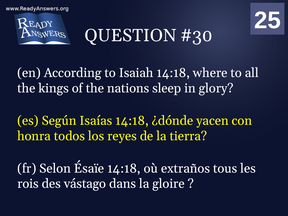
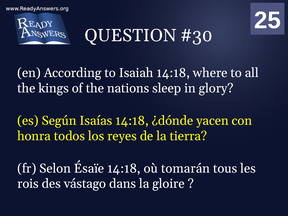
extraños: extraños -> tomarán (185, 168)
